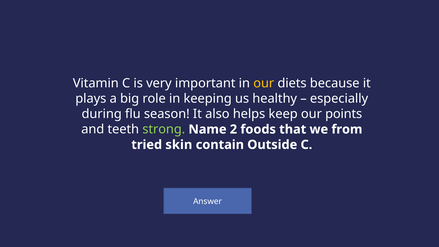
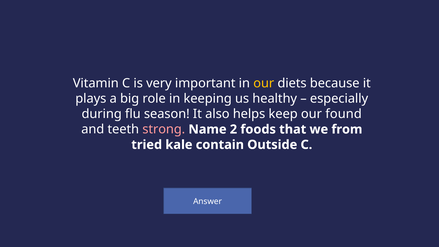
points: points -> found (344, 114)
strong colour: light green -> pink (164, 129)
skin: skin -> kale (179, 145)
